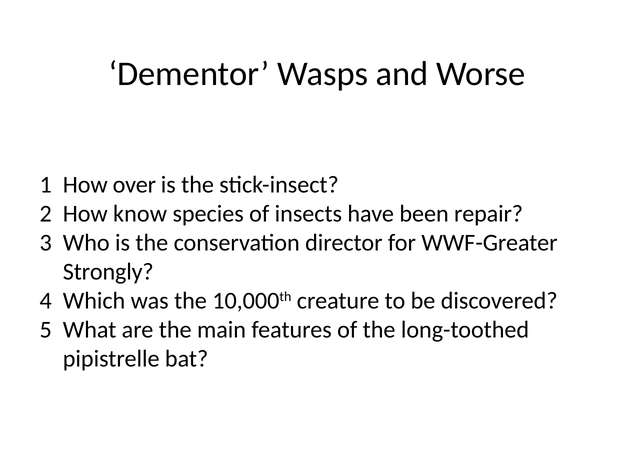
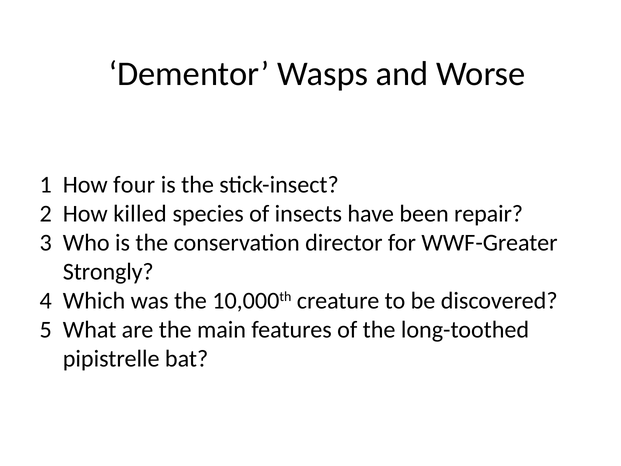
over: over -> four (134, 185)
know: know -> killed (140, 214)
